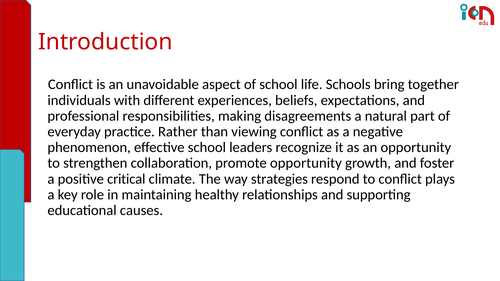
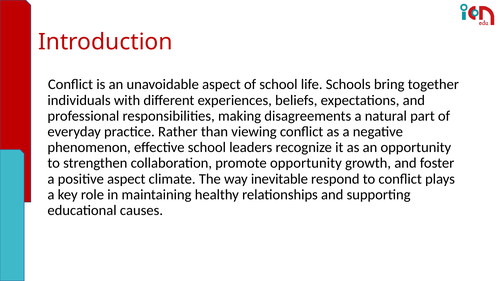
positive critical: critical -> aspect (126, 179)
strategies: strategies -> inevitable (279, 179)
